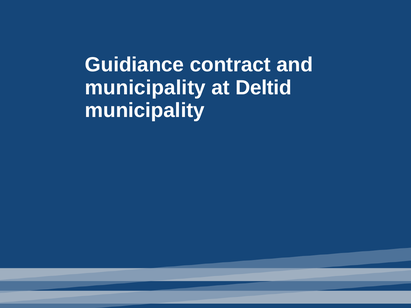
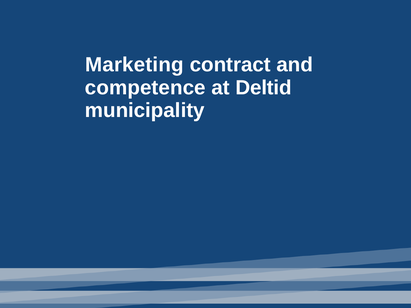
Guidiance: Guidiance -> Marketing (134, 65)
municipality: municipality -> competence (145, 88)
